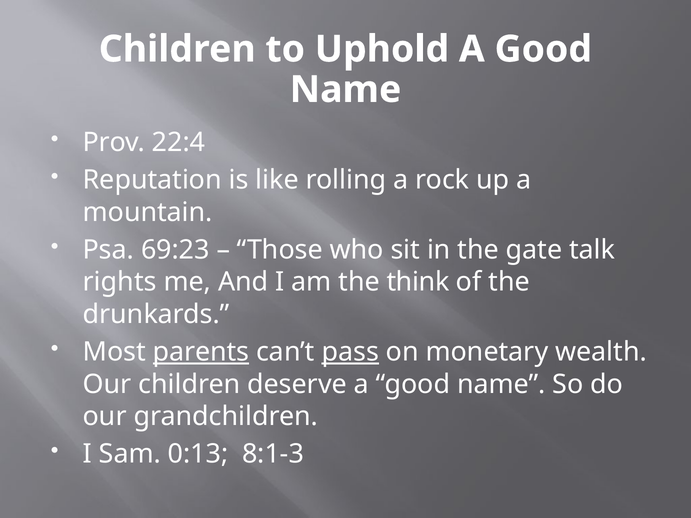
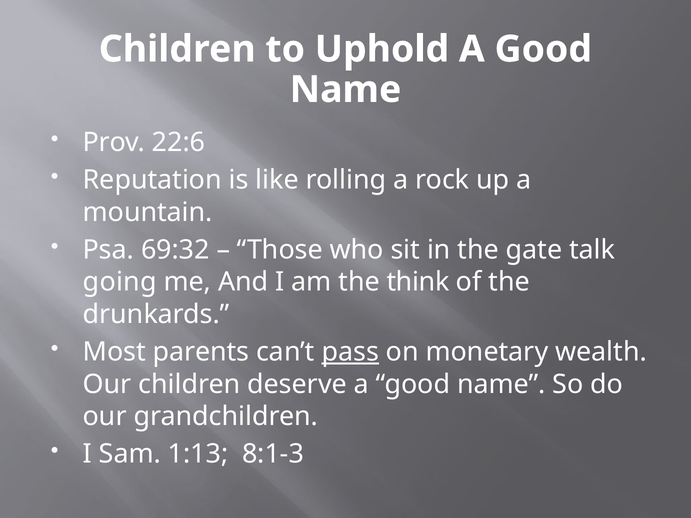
22:4: 22:4 -> 22:6 (179, 142)
69:23: 69:23 -> 69:32 (175, 250)
rights: rights -> going (120, 282)
parents underline: present -> none (201, 352)
0:13: 0:13 -> 1:13 (198, 454)
